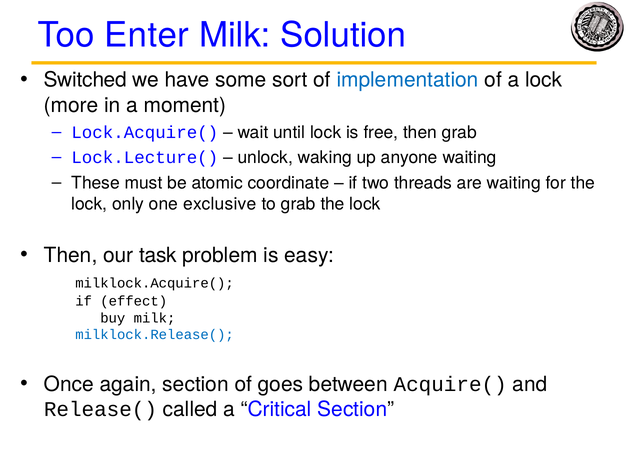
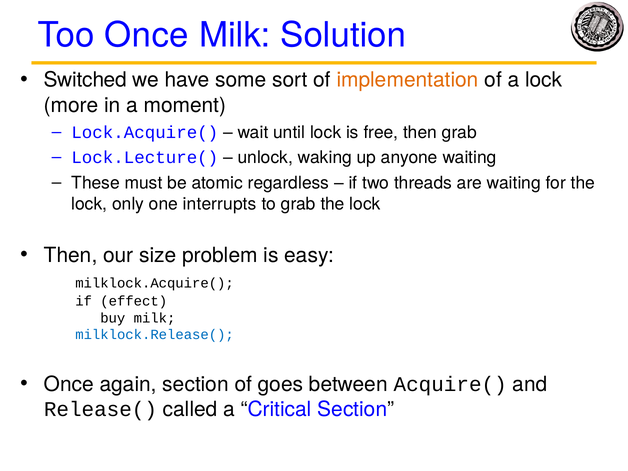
Too Enter: Enter -> Once (147, 35)
implementation colour: blue -> orange (408, 80)
coordinate: coordinate -> regardless (288, 183)
exclusive: exclusive -> interrupts (220, 204)
task: task -> size (158, 255)
